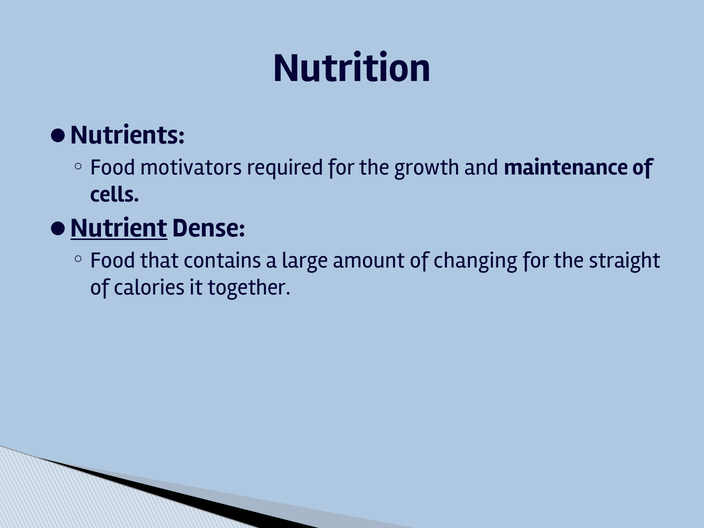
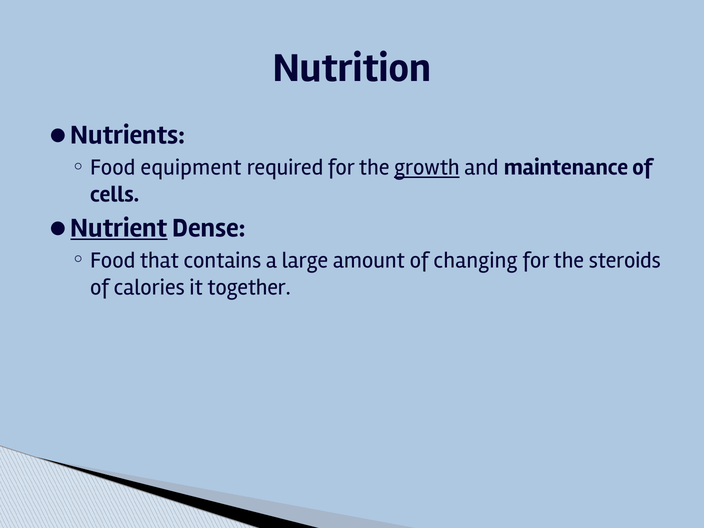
motivators: motivators -> equipment (191, 168)
growth underline: none -> present (427, 168)
straight: straight -> steroids (625, 260)
